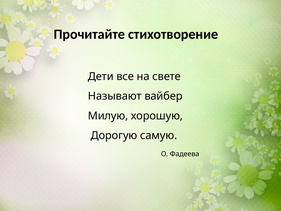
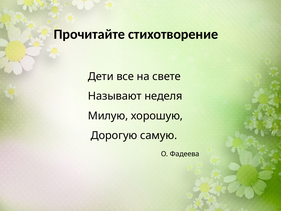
вайбер: вайбер -> неделя (163, 96)
